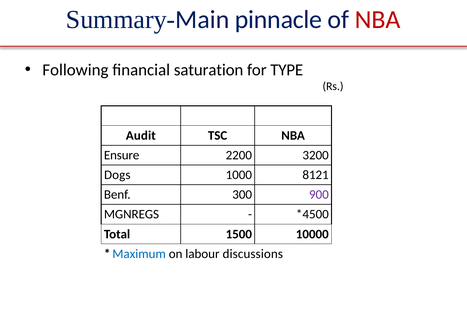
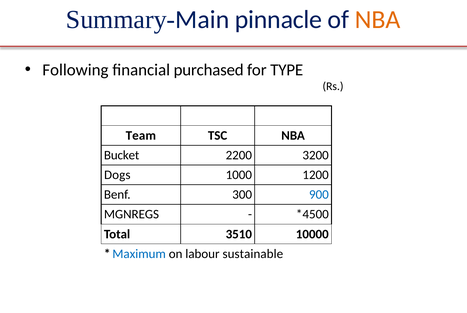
NBA colour: red -> orange (378, 19)
saturation: saturation -> purchased (209, 70)
Audit: Audit -> Team (141, 135)
Ensure: Ensure -> Bucket (122, 155)
8121: 8121 -> 1200 (316, 175)
900 colour: purple -> blue (319, 194)
1500: 1500 -> 3510 (239, 234)
discussions: discussions -> sustainable (253, 253)
